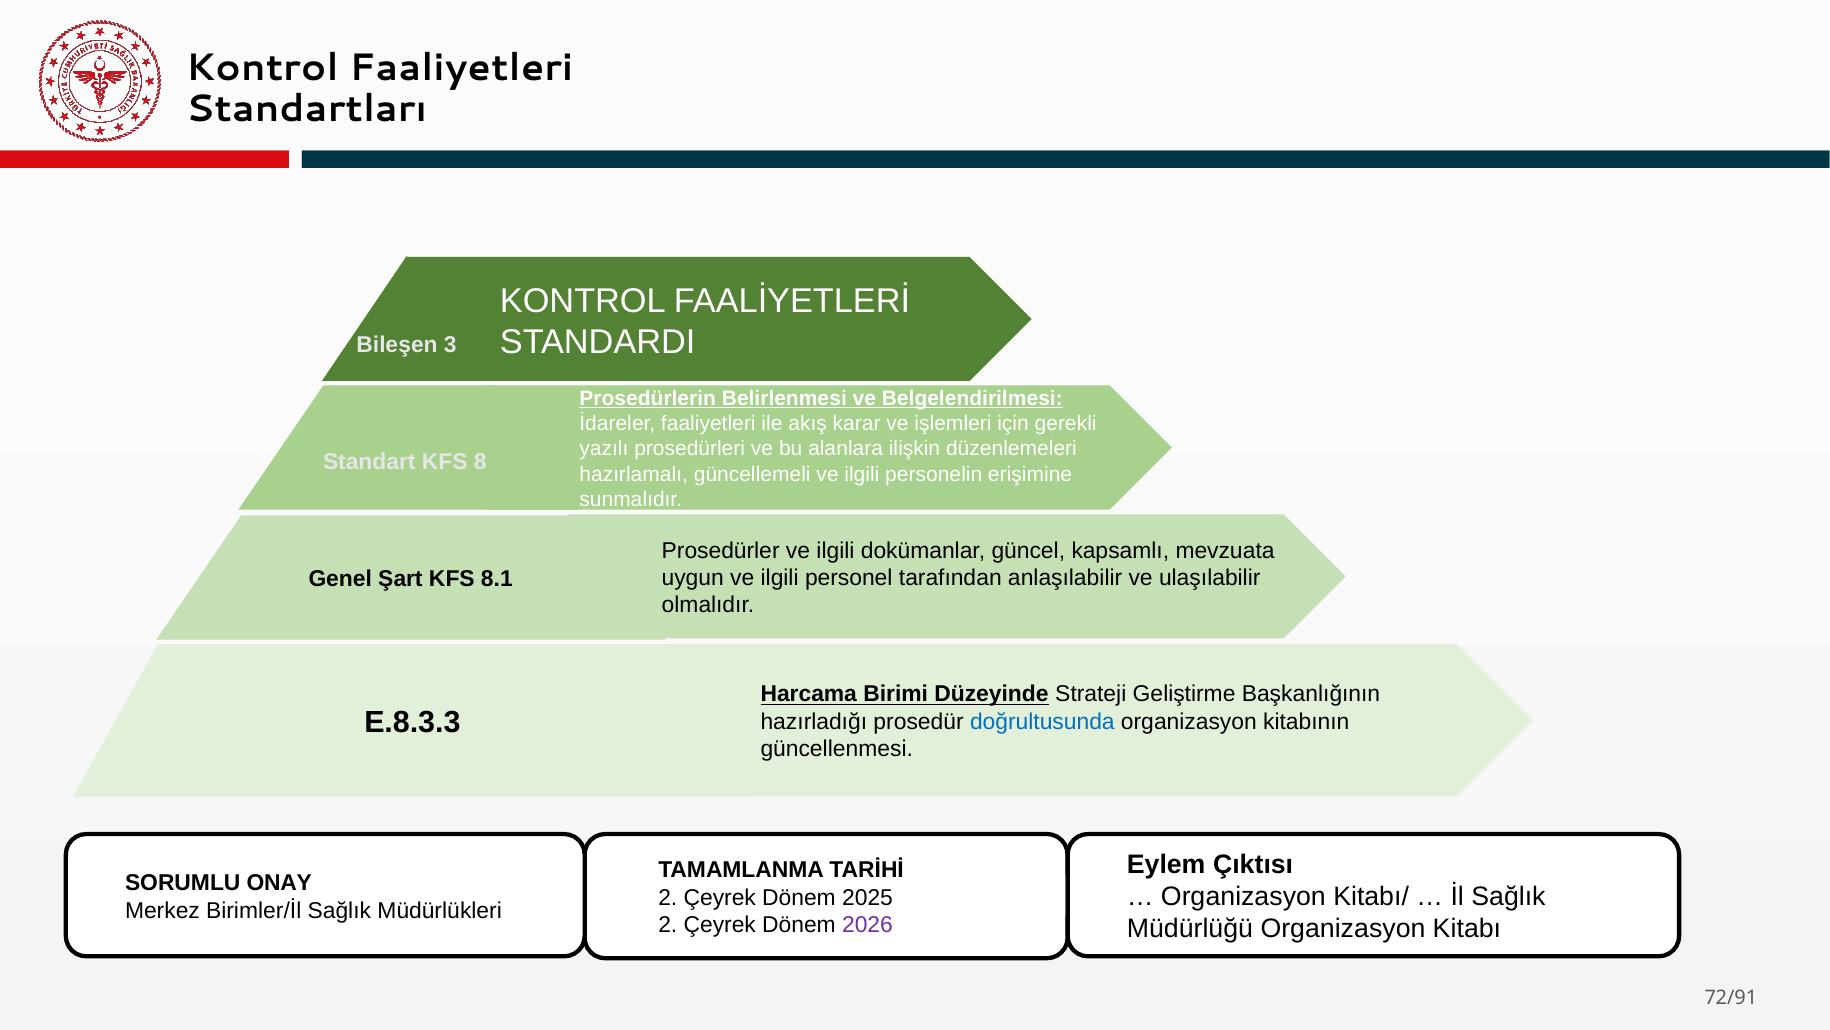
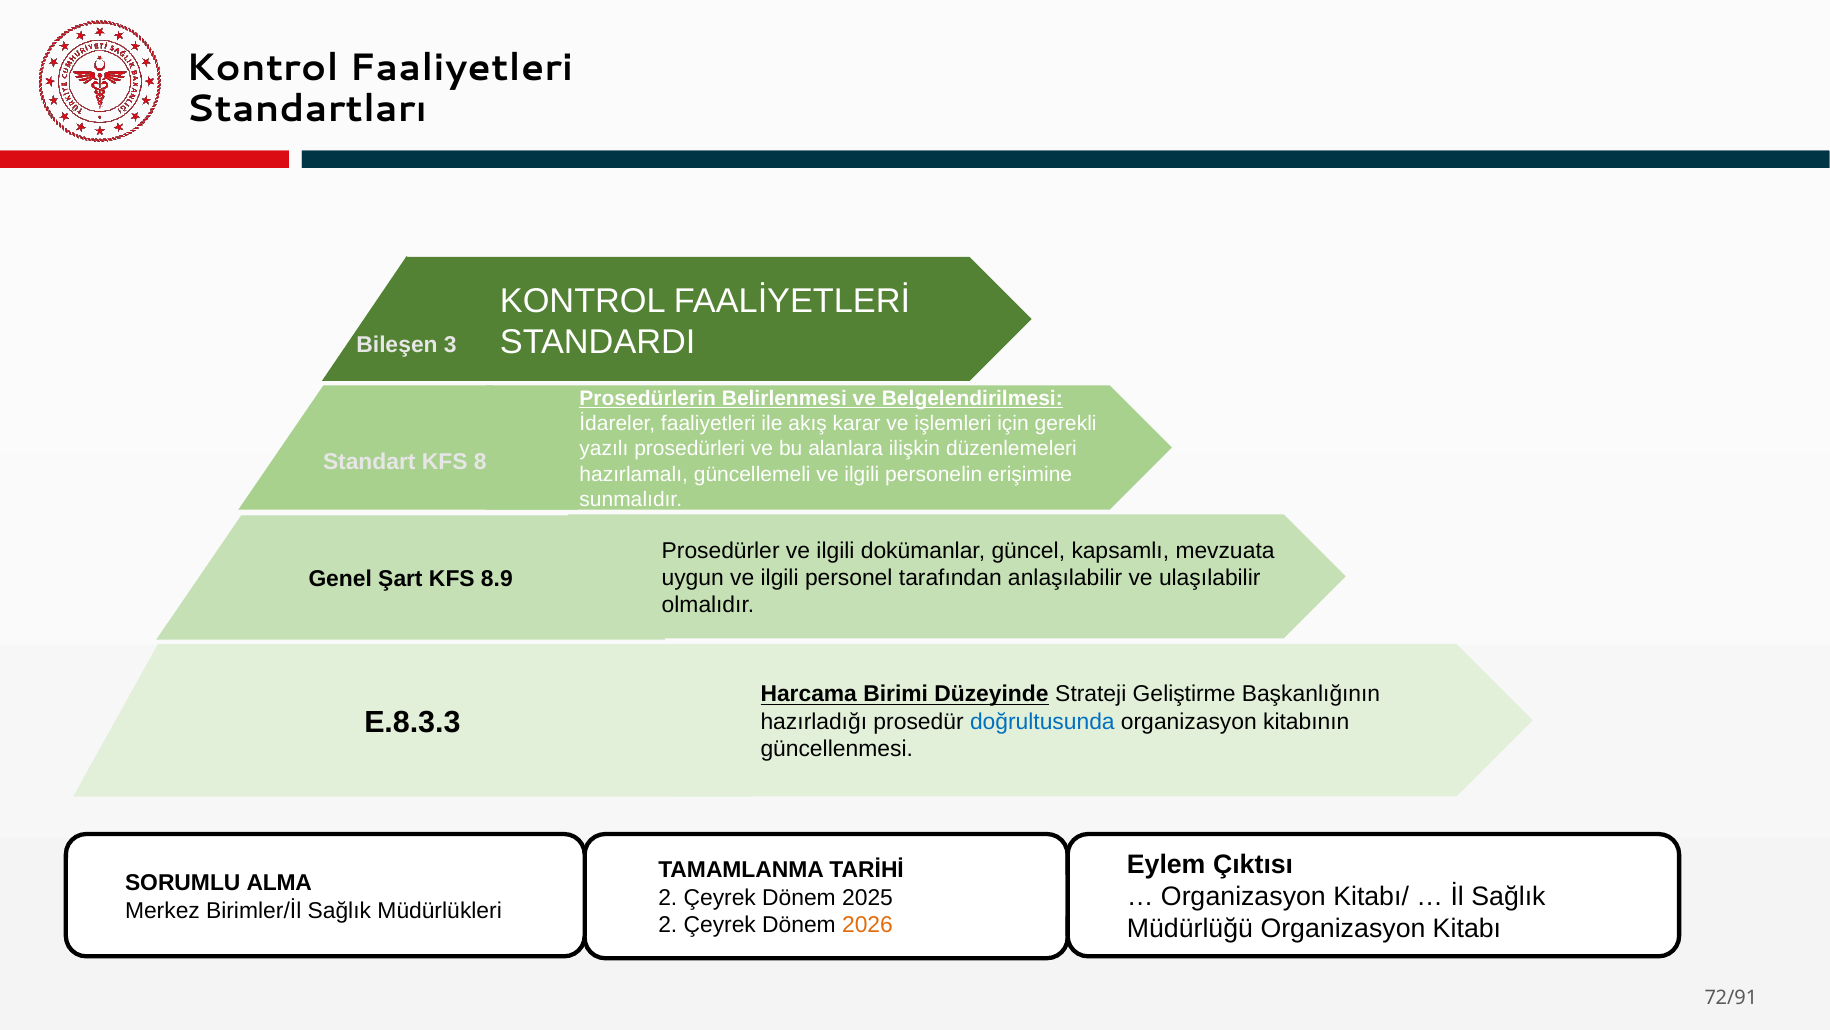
8.1: 8.1 -> 8.9 (497, 579)
ONAY: ONAY -> ALMA (279, 882)
2026 colour: purple -> orange (867, 925)
